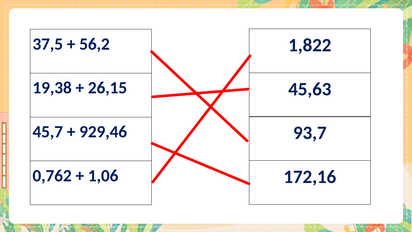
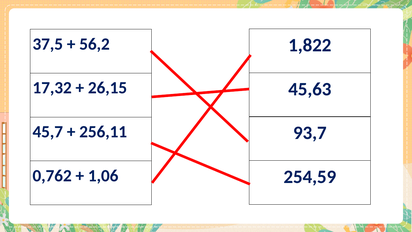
19,38: 19,38 -> 17,32 (52, 88)
929,46: 929,46 -> 256,11 (103, 132)
172,16: 172,16 -> 254,59 (310, 177)
